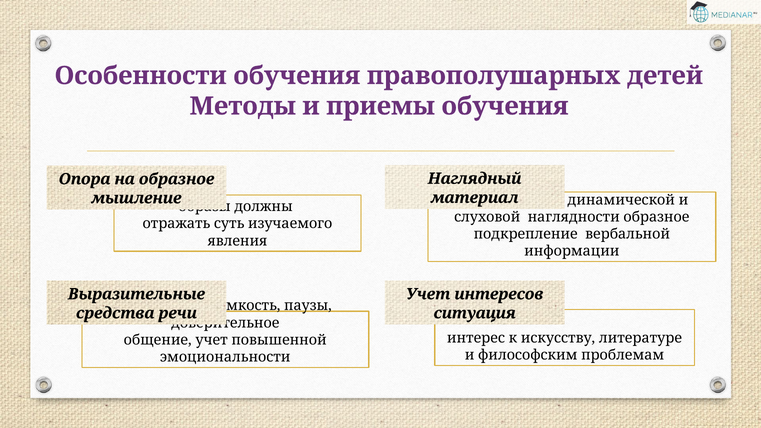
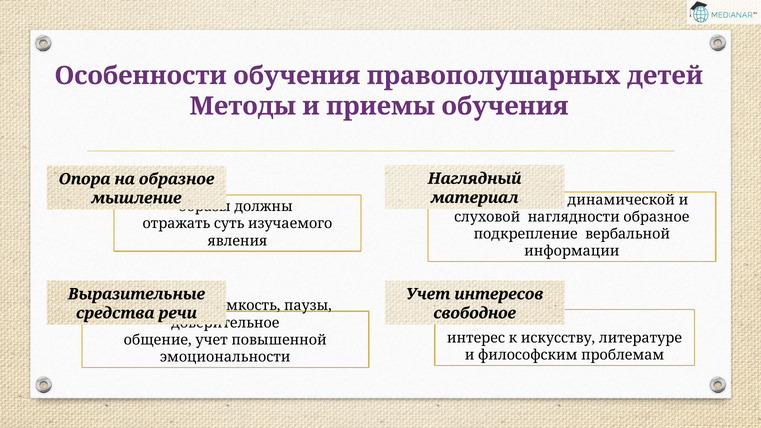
ситуация: ситуация -> свободное (475, 313)
